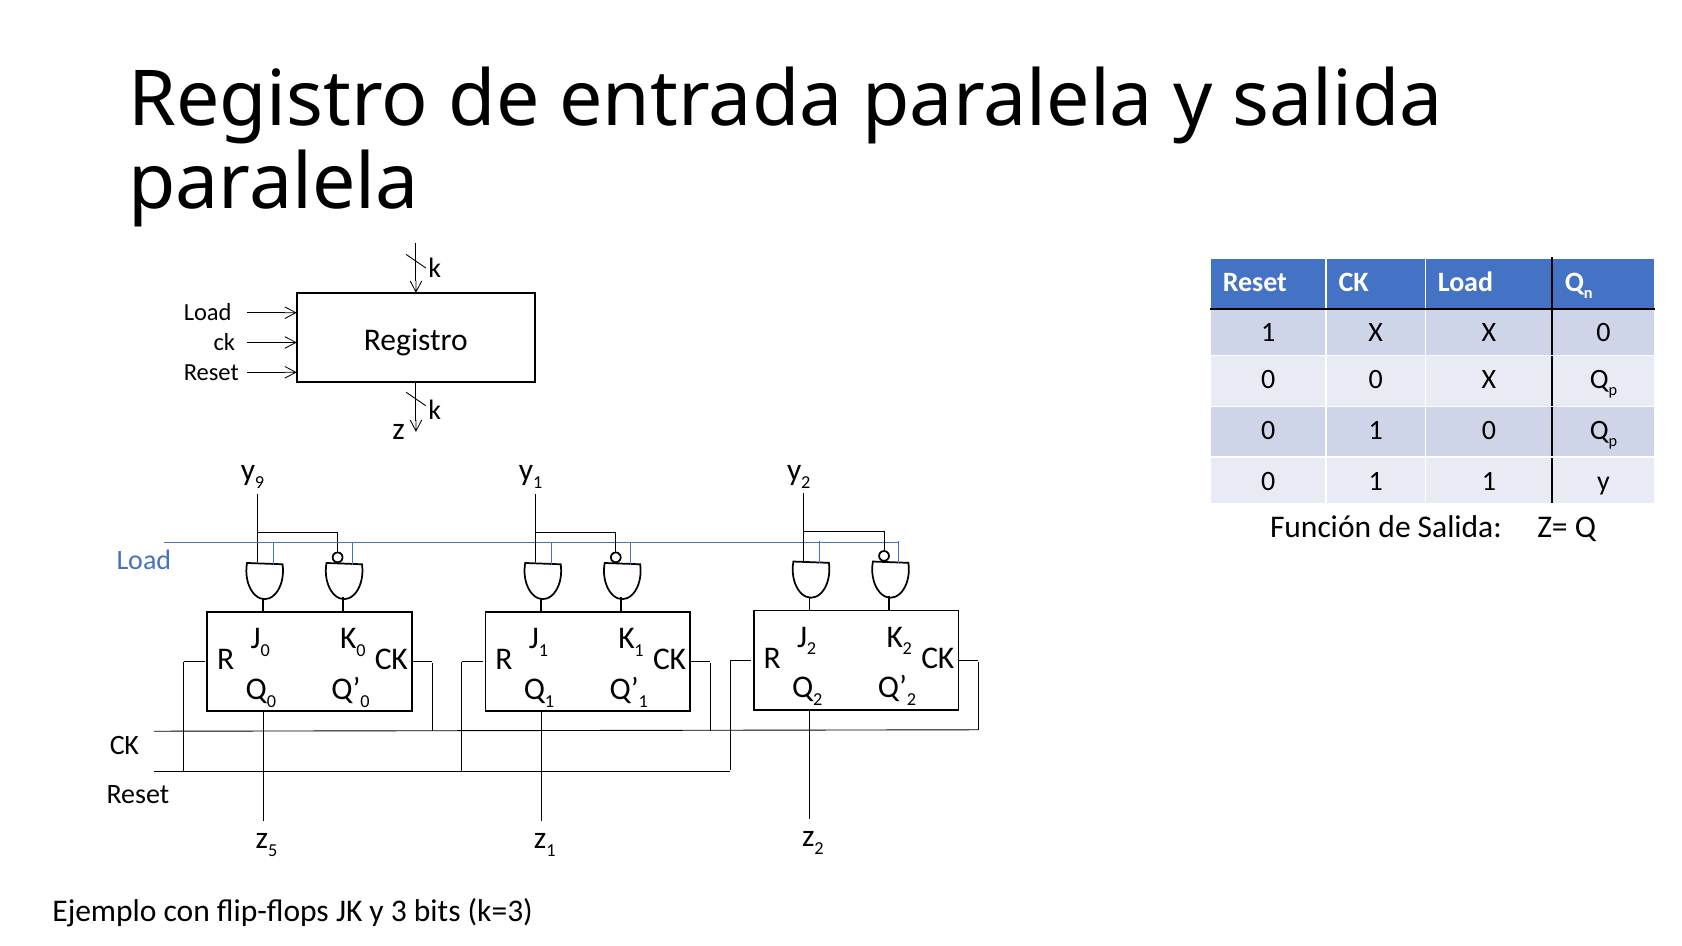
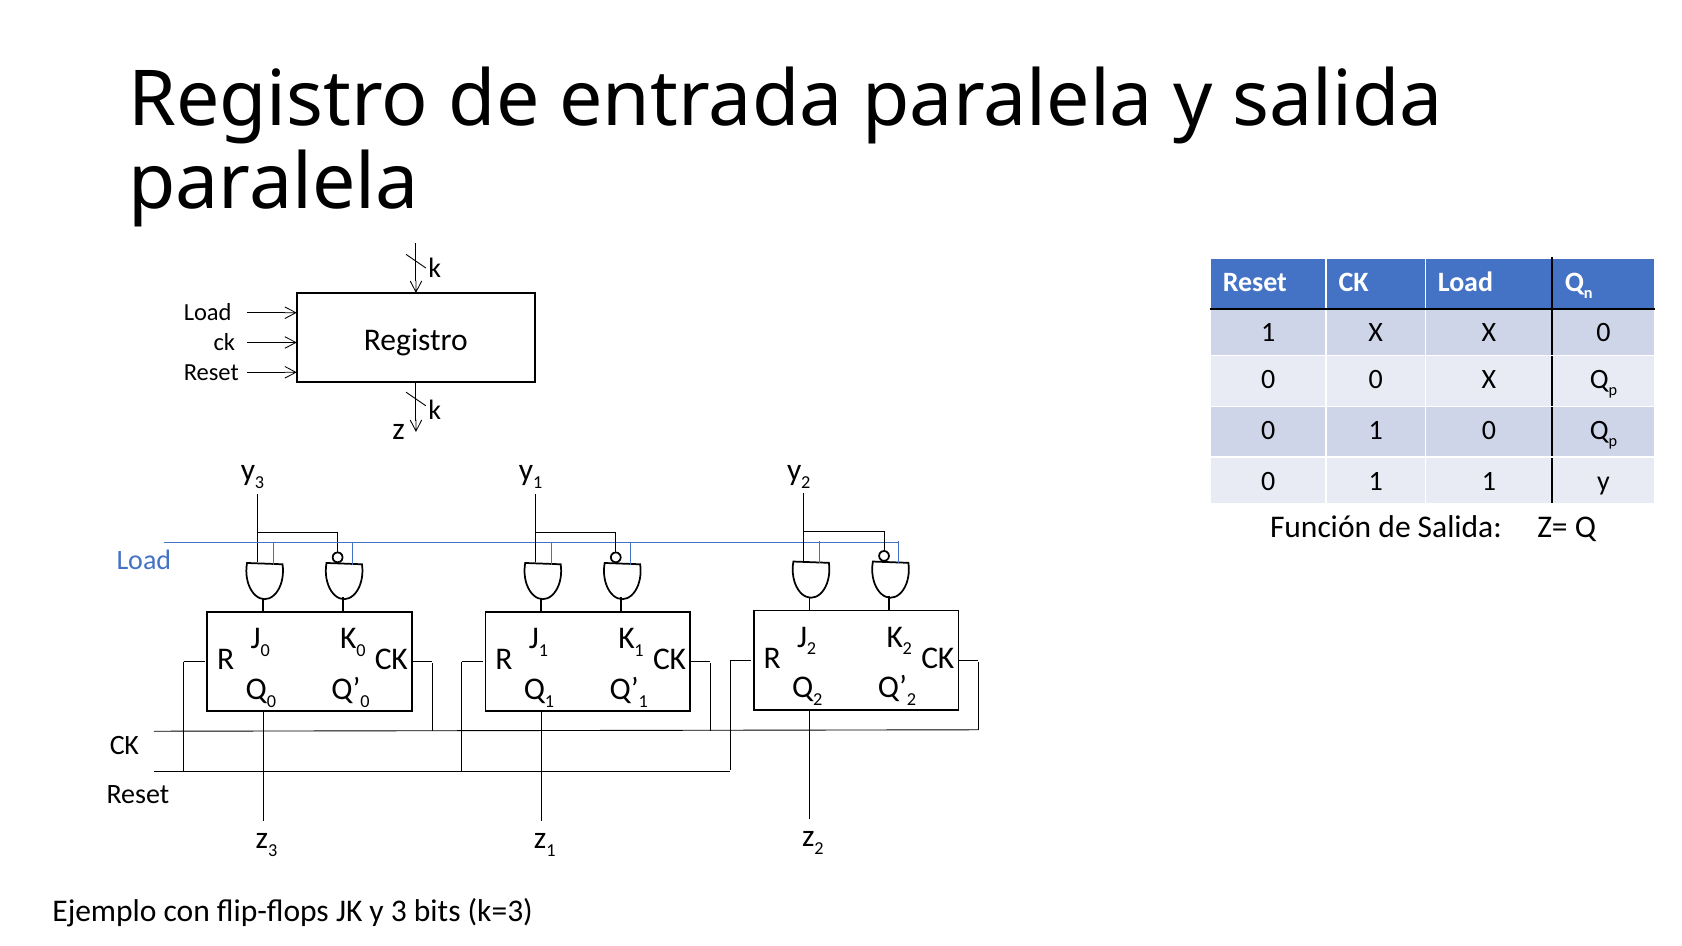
9: 9 -> 3 (260, 483)
z 5: 5 -> 3 (273, 850)
